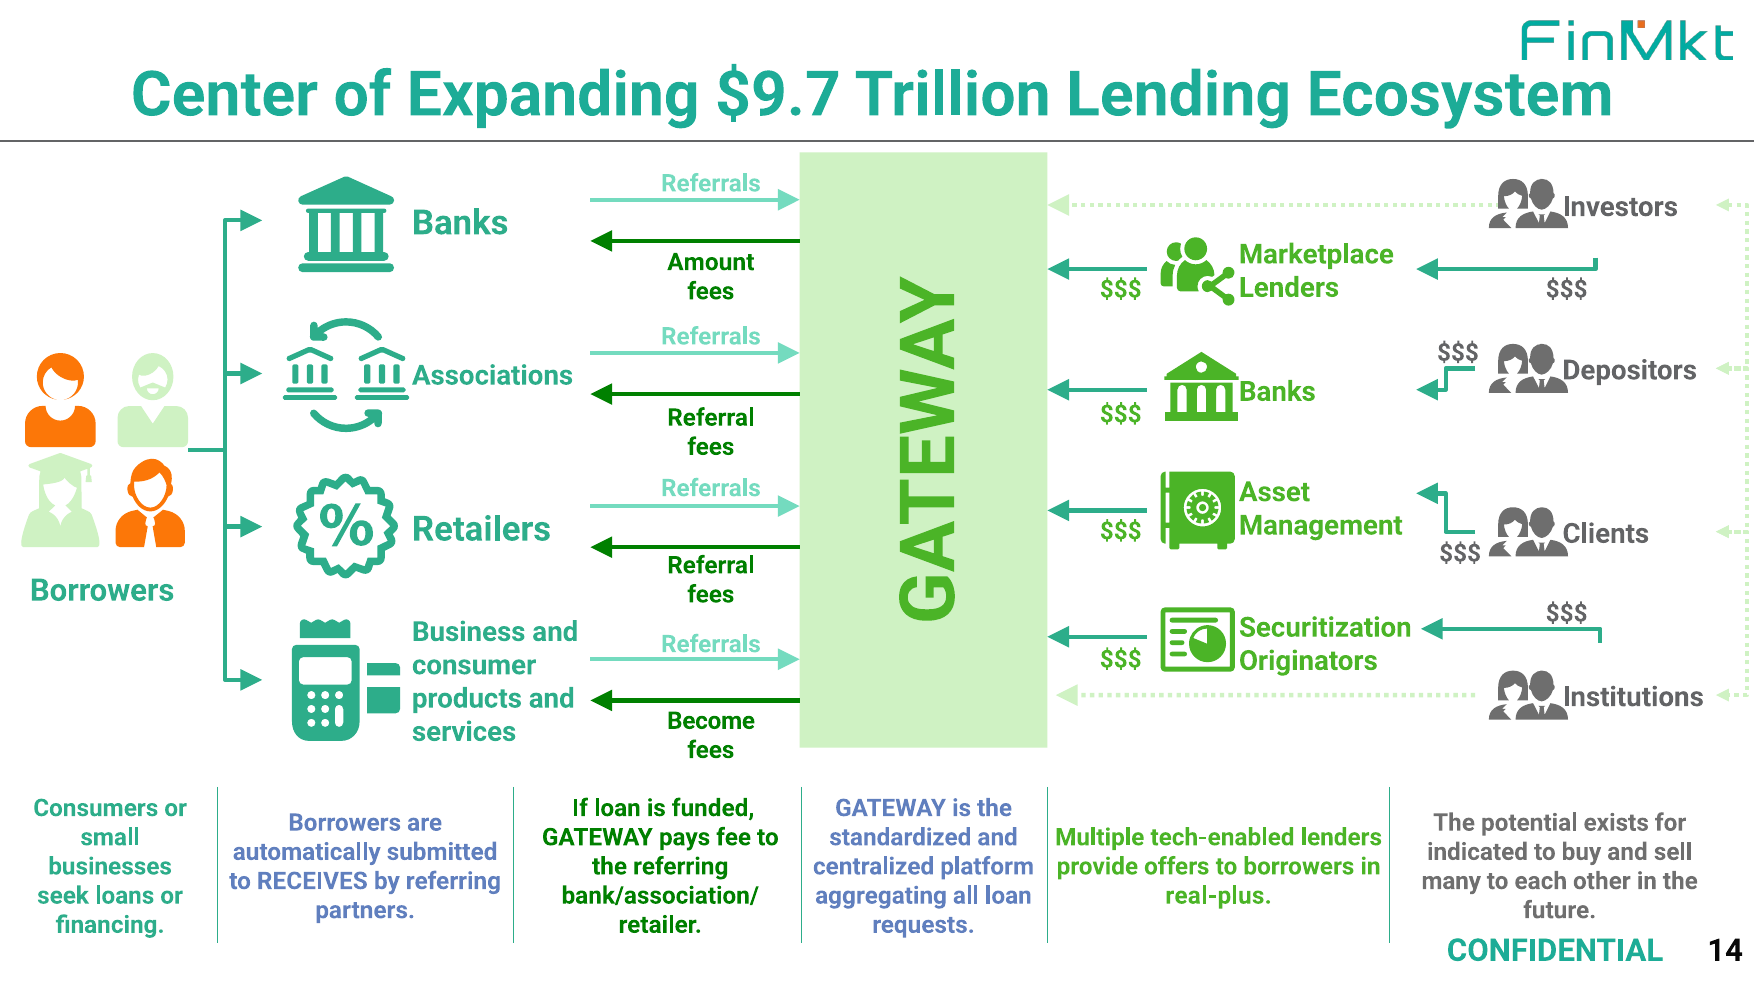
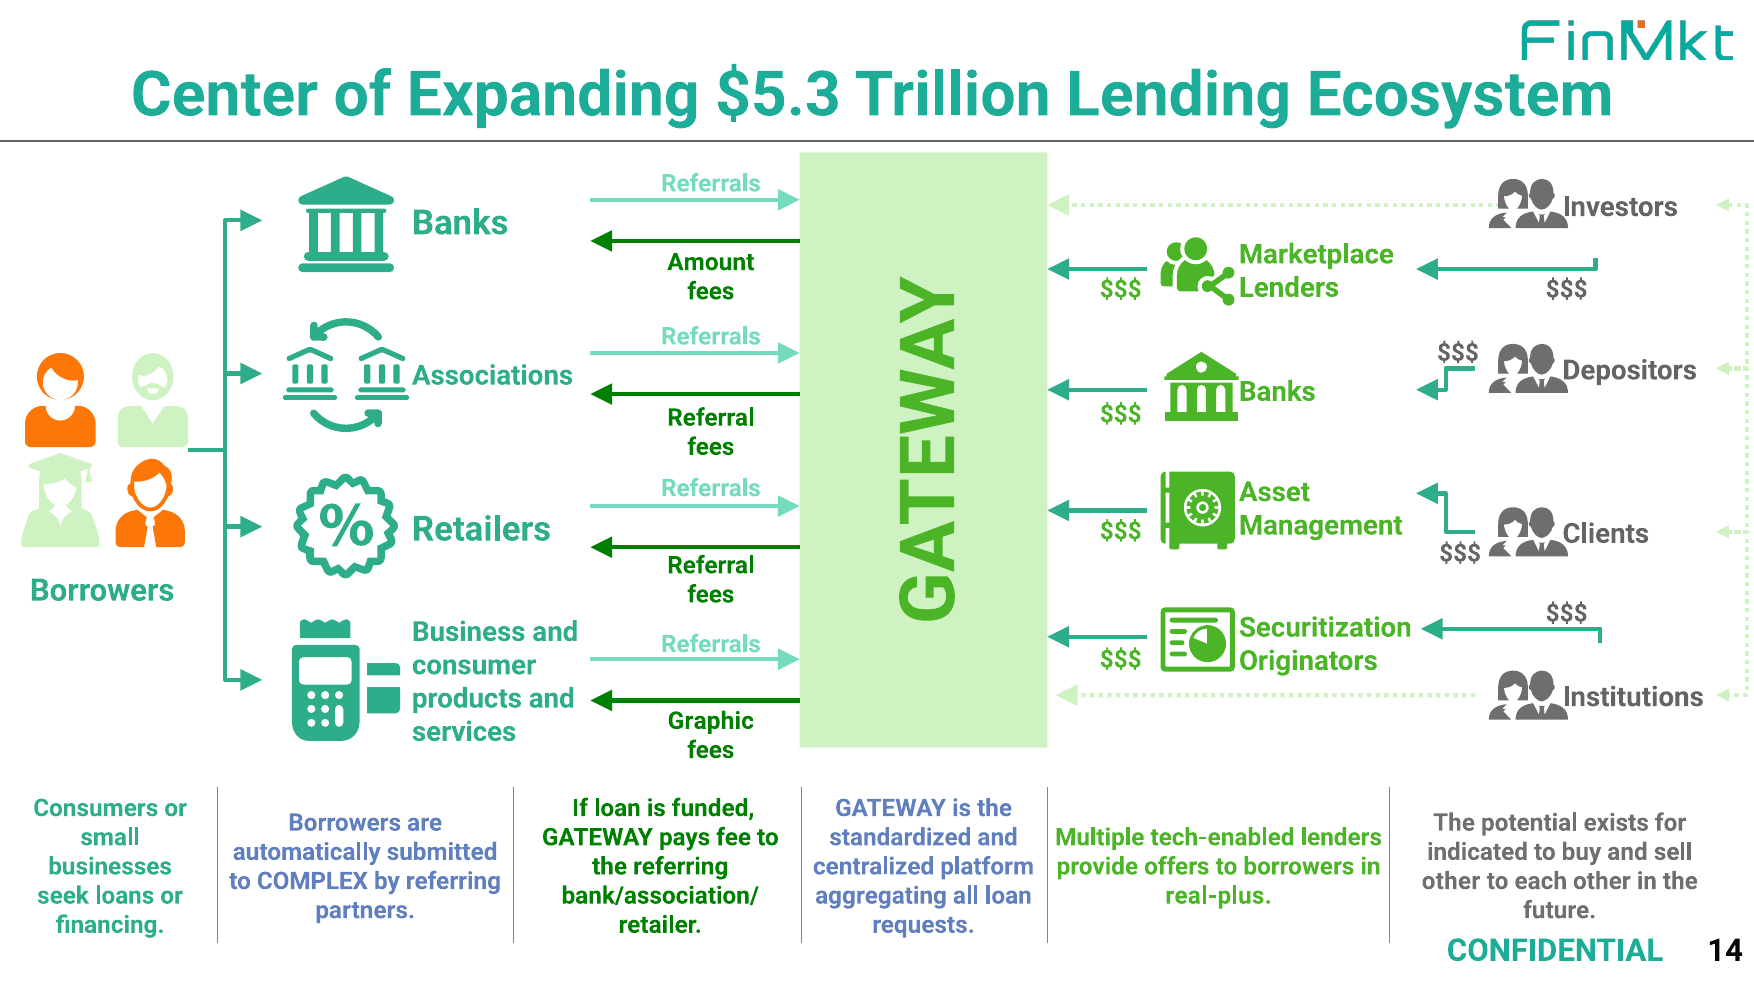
$9.7: $9.7 -> $5.3 (778, 95)
Become: Become -> Graphic (711, 721)
RECEIVES: RECEIVES -> COMPLEX (312, 881)
many: many -> other (1451, 881)
